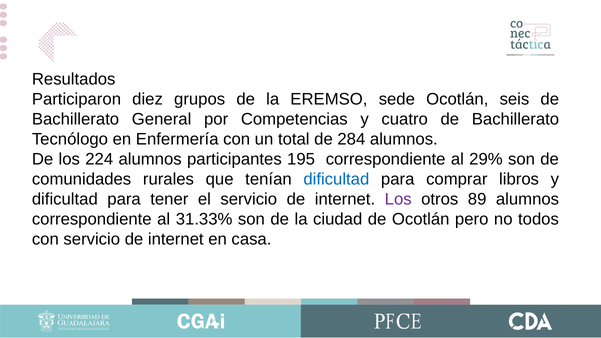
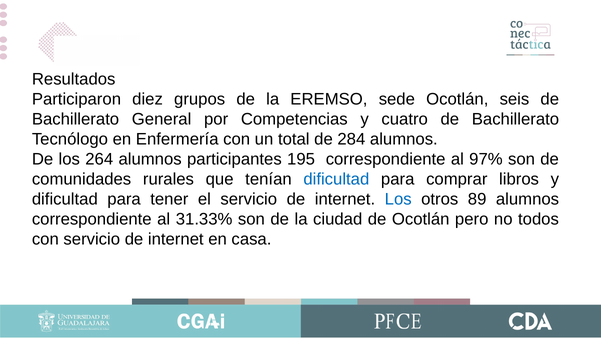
224: 224 -> 264 (99, 159)
29%: 29% -> 97% (486, 159)
Los colour: purple -> blue (398, 199)
